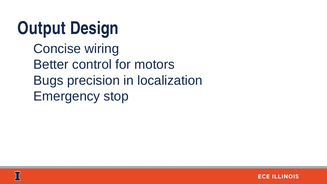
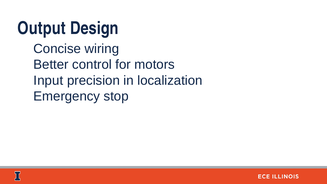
Bugs: Bugs -> Input (48, 80)
